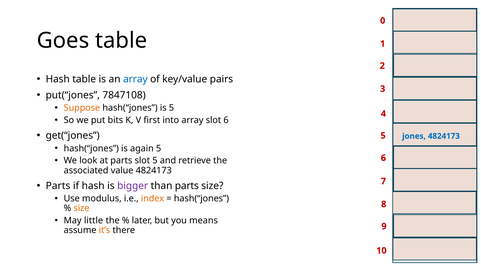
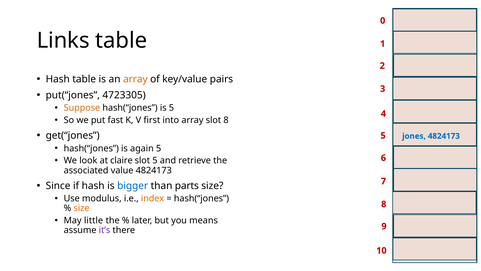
Goes: Goes -> Links (63, 40)
array colour: blue -> orange (135, 79)
7847108: 7847108 -> 4723305 (124, 95)
bits: bits -> fast (115, 120)
slot 6: 6 -> 8 (226, 120)
at parts: parts -> claire (121, 160)
Parts: Parts -> Since (58, 185)
bigger colour: purple -> blue (133, 185)
it’s colour: orange -> purple (105, 230)
